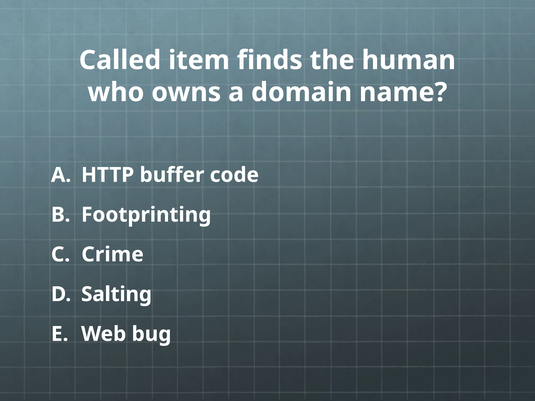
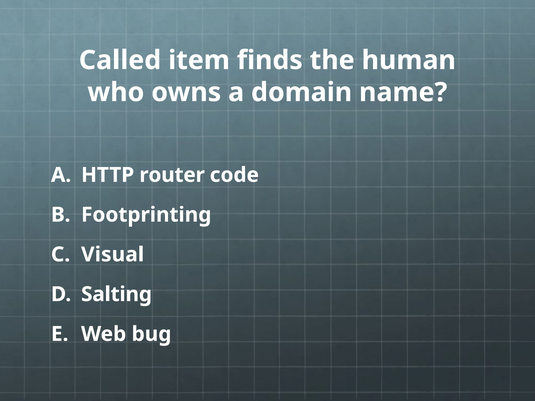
buffer: buffer -> router (172, 175)
Crime: Crime -> Visual (113, 255)
